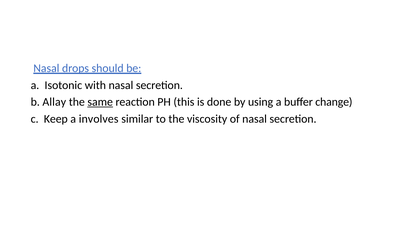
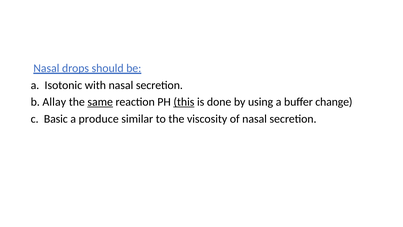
this underline: none -> present (184, 102)
Keep: Keep -> Basic (56, 119)
involves: involves -> produce (99, 119)
